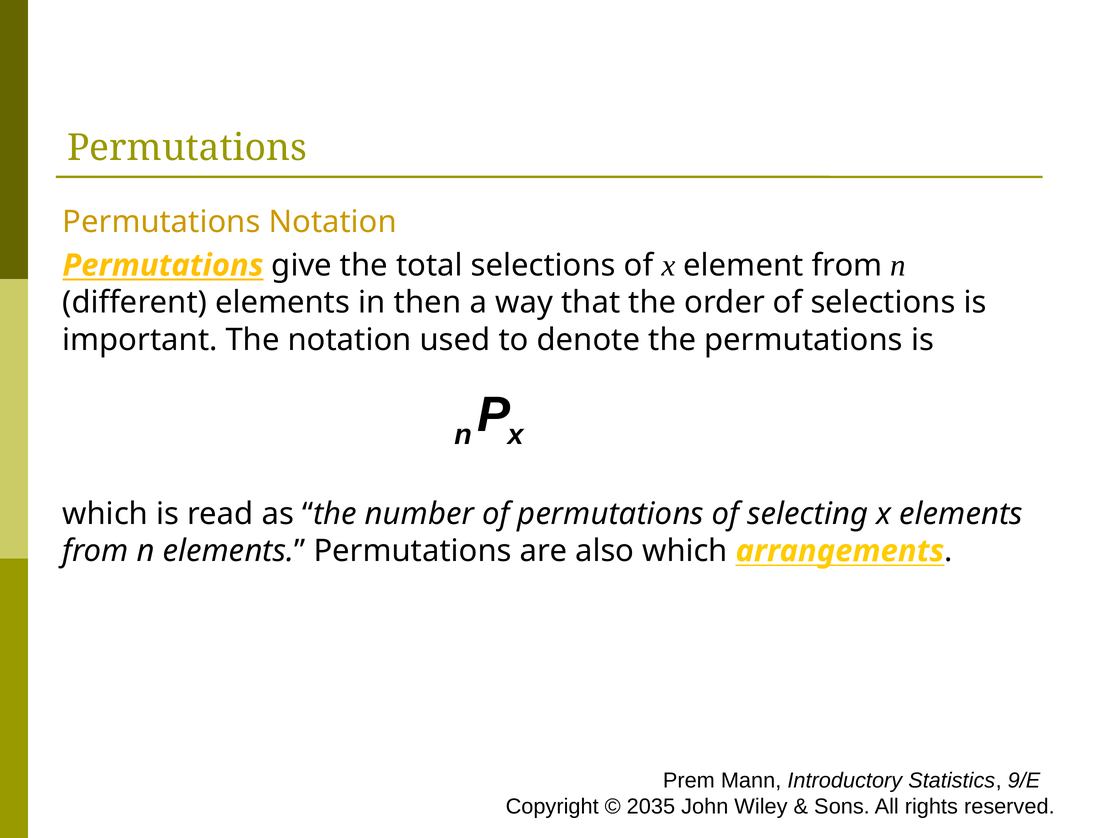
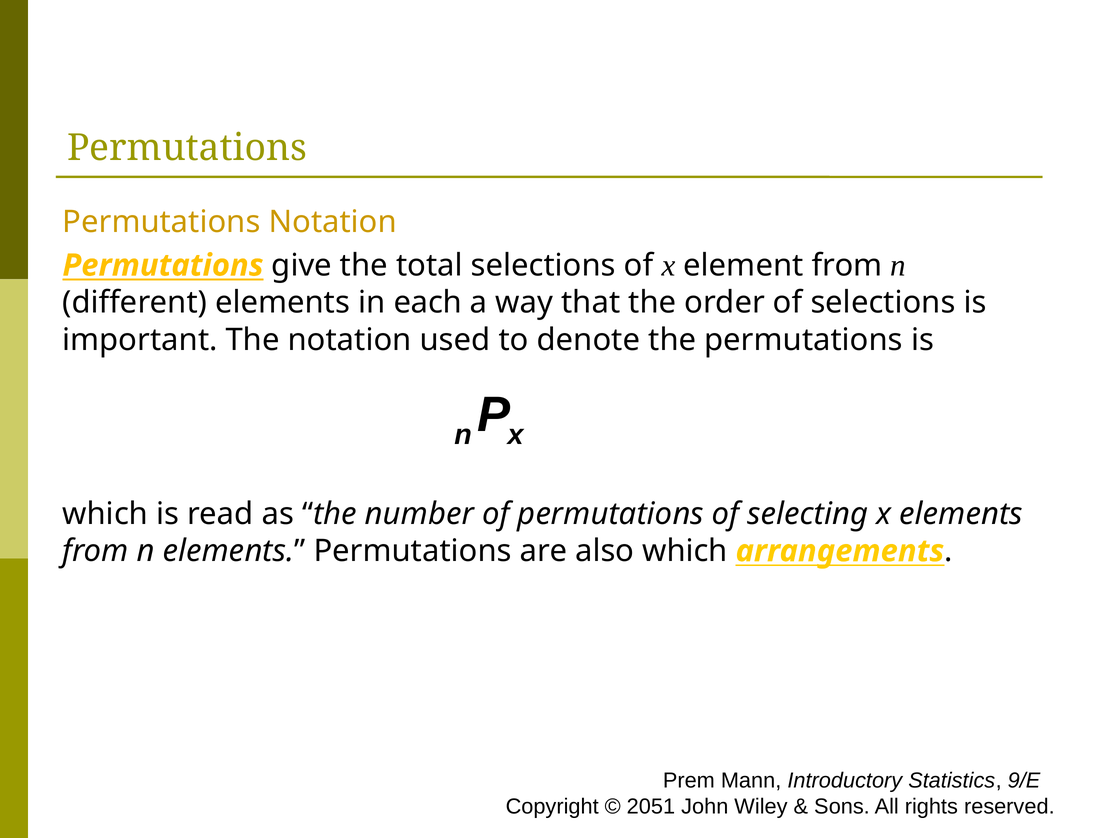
then: then -> each (428, 303)
2035: 2035 -> 2051 (651, 806)
